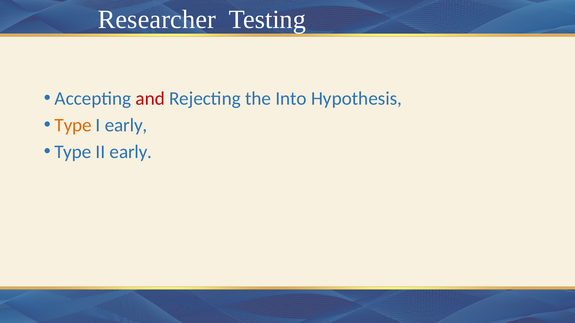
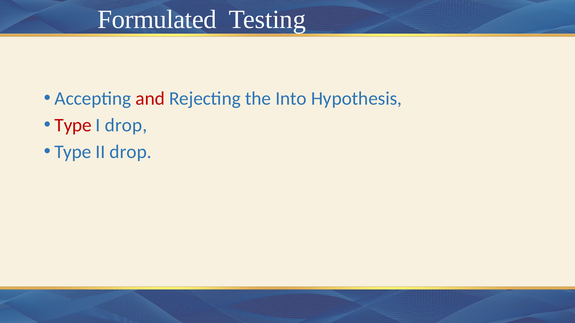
Researcher: Researcher -> Formulated (157, 20)
Type colour: orange -> red (73, 125)
I early: early -> drop (126, 125)
II early: early -> drop (131, 152)
